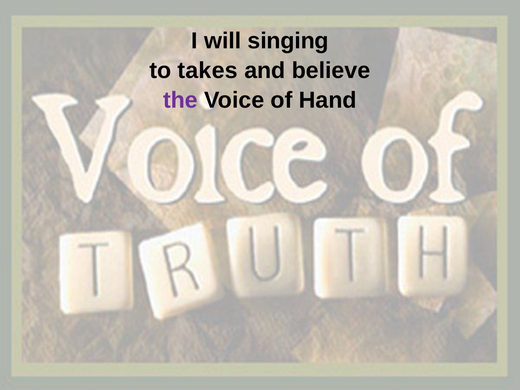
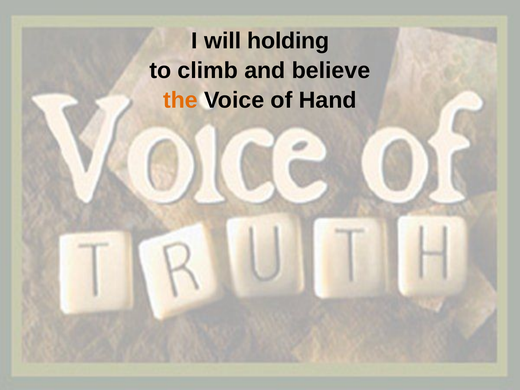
singing: singing -> holding (288, 41)
takes: takes -> climb (208, 71)
the colour: purple -> orange (181, 100)
